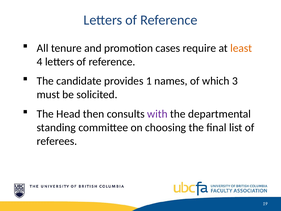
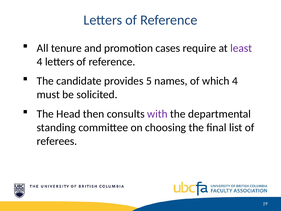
least colour: orange -> purple (241, 48)
1: 1 -> 5 (149, 81)
which 3: 3 -> 4 (235, 81)
